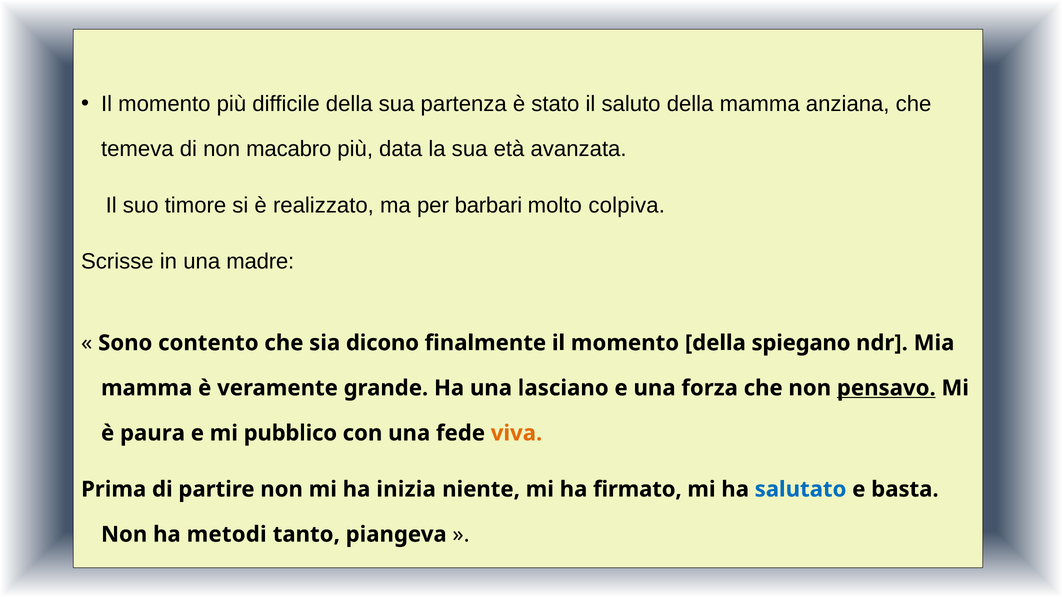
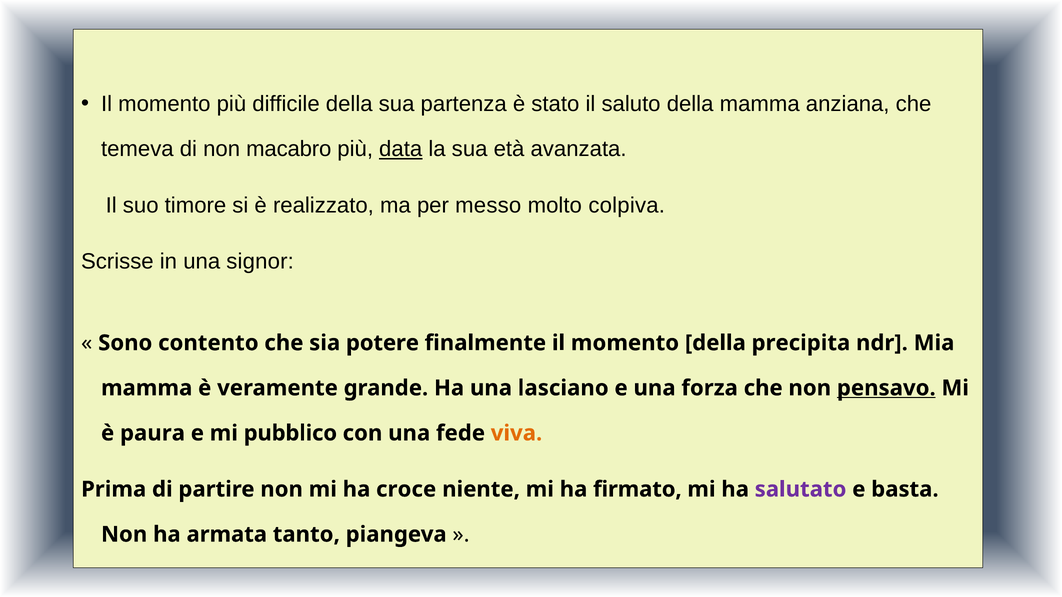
data underline: none -> present (401, 149)
barbari: barbari -> messo (488, 205)
madre: madre -> signor (260, 262)
dicono: dicono -> potere (382, 343)
spiegano: spiegano -> precipita (801, 343)
inizia: inizia -> croce (406, 490)
salutato colour: blue -> purple (801, 490)
metodi: metodi -> armata (227, 535)
